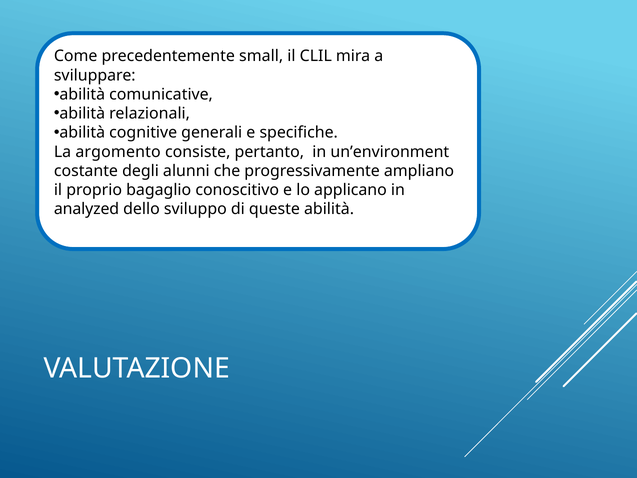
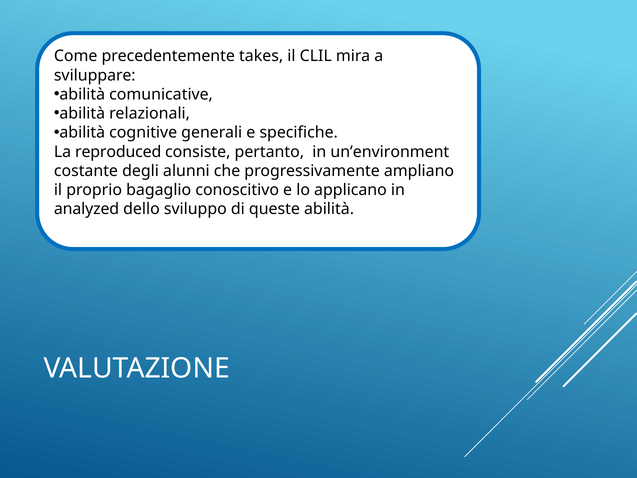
small: small -> takes (261, 56)
argomento: argomento -> reproduced (118, 152)
